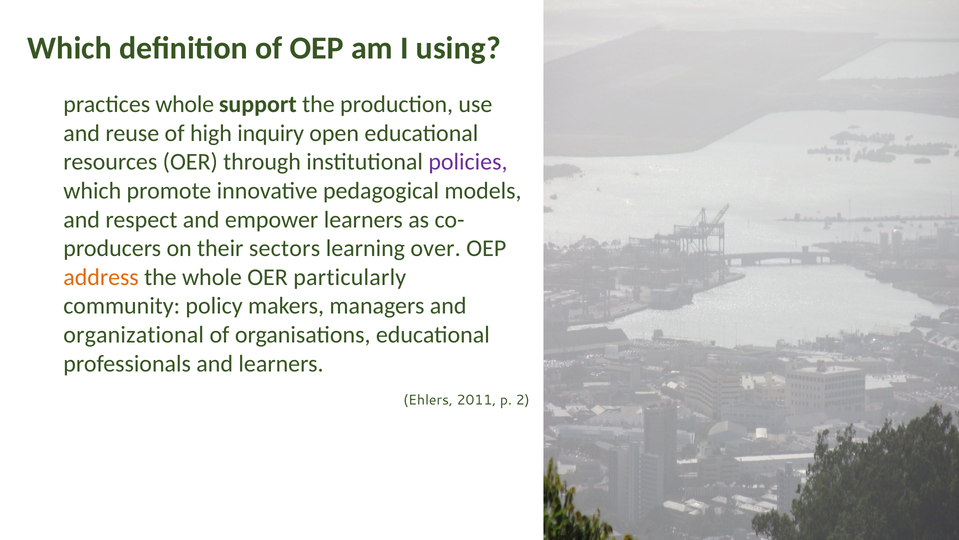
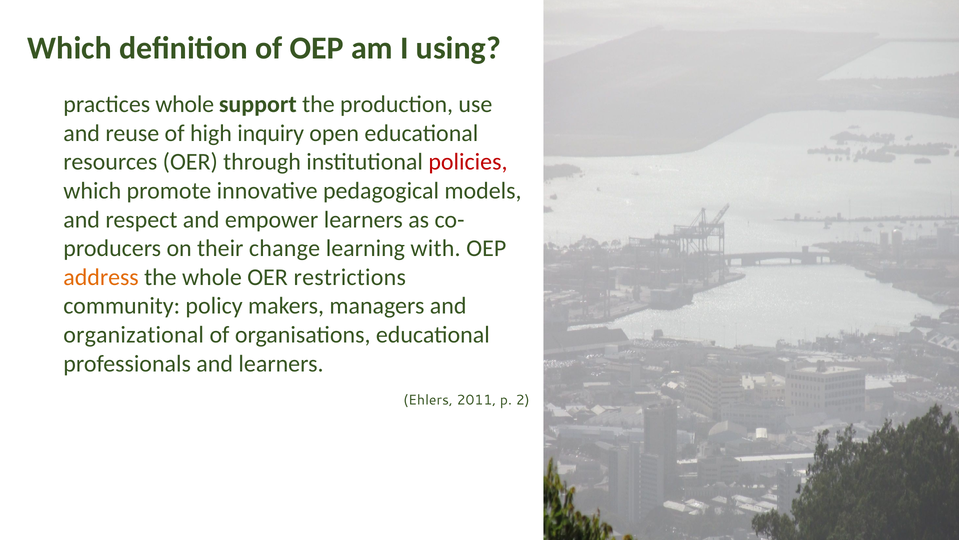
policies colour: purple -> red (468, 162)
sectors: sectors -> change (285, 248)
over: over -> with (436, 248)
particularly: particularly -> restrictions (350, 277)
